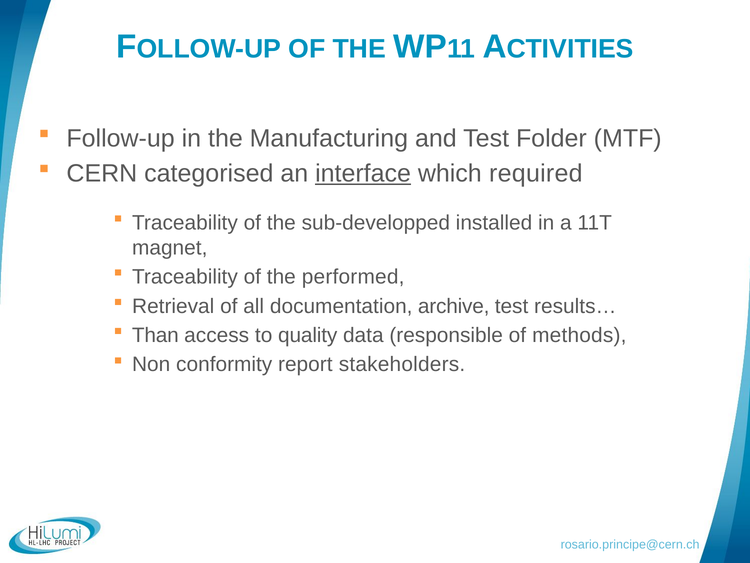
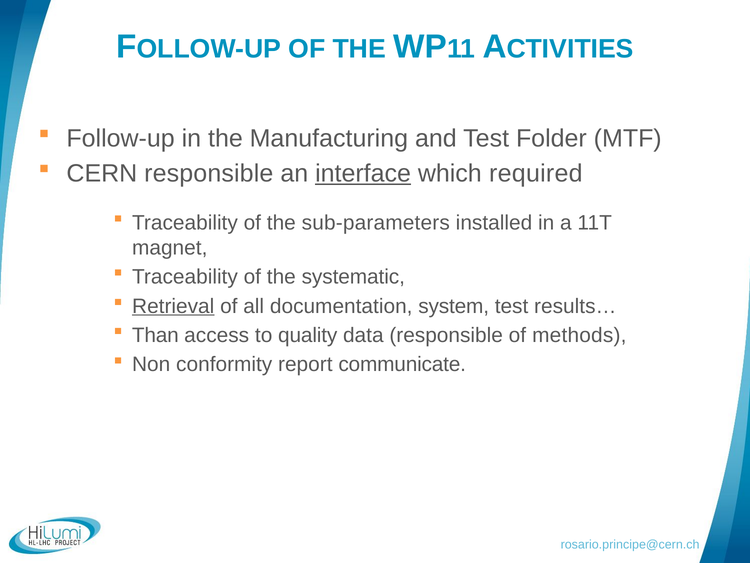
CERN categorised: categorised -> responsible (209, 174)
sub-developped: sub-developped -> sub-parameters (376, 222)
performed: performed -> systematic (353, 277)
Retrieval underline: none -> present (173, 306)
archive: archive -> system (454, 306)
stakeholders: stakeholders -> communicate (402, 364)
